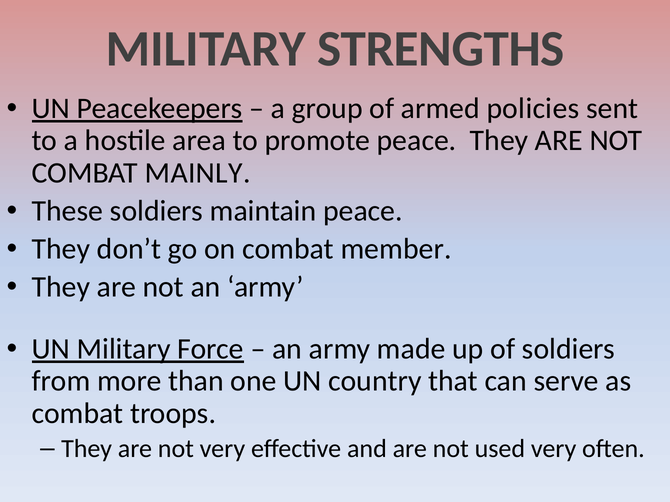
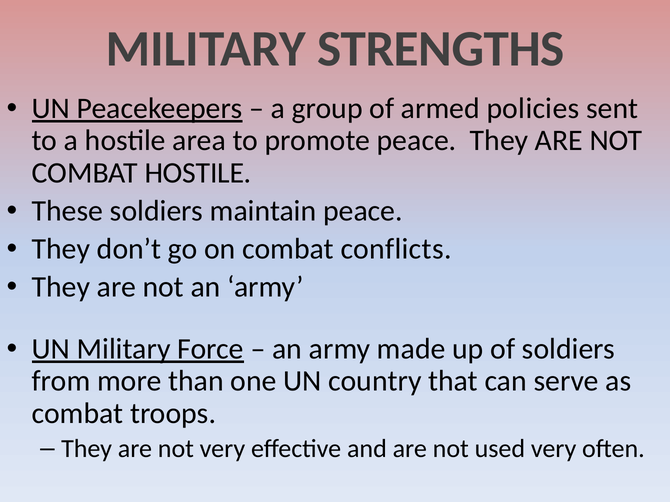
COMBAT MAINLY: MAINLY -> HOSTILE (198, 173)
member: member -> conflicts (396, 249)
